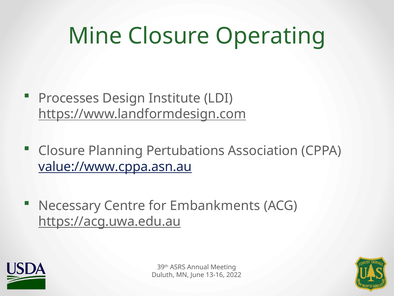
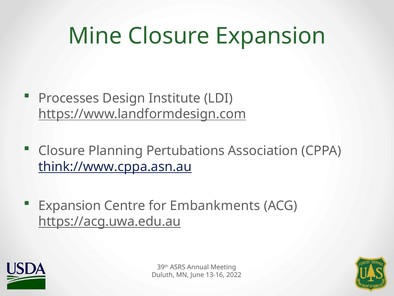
Closure Operating: Operating -> Expansion (271, 36)
value://www.cppa.asn.au: value://www.cppa.asn.au -> think://www.cppa.asn.au (115, 166)
Necessary: Necessary -> Expansion (70, 205)
